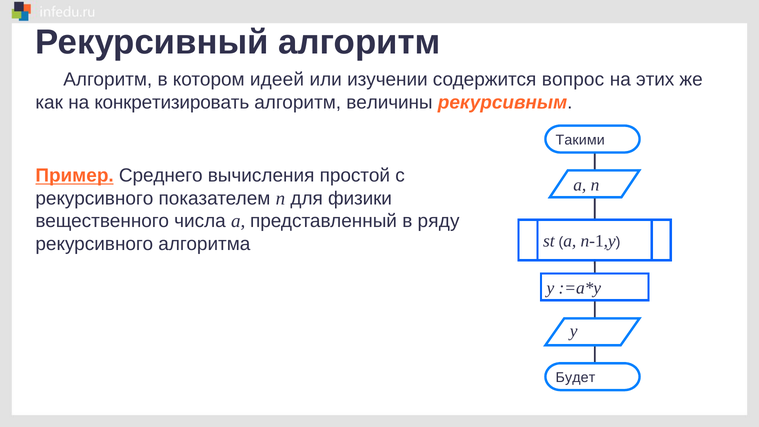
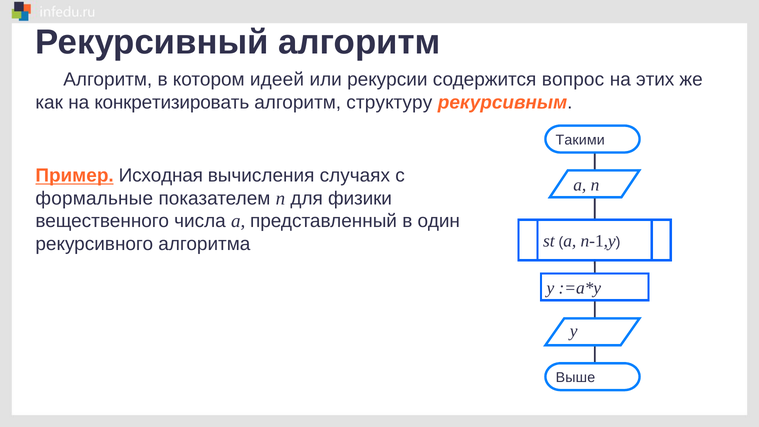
изучении: изучении -> рекурсии (387, 80)
величины: величины -> структуру (389, 102)
Среднего: Среднего -> Исходная (161, 176)
простой: простой -> случаях (355, 176)
рекурсивного: рекурсивного -> формальные (94, 198)
ряду: ряду -> один (439, 221)
Будет: Будет -> Выше (575, 378)
